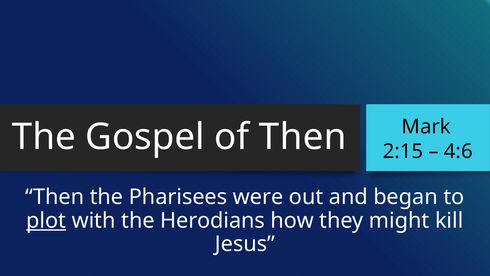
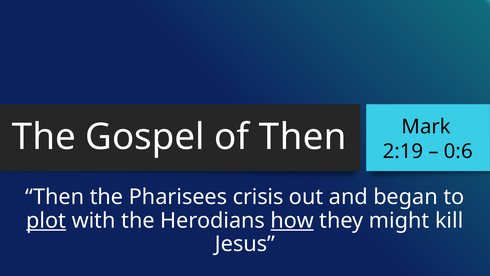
2:15: 2:15 -> 2:19 (403, 151)
4:6: 4:6 -> 0:6 (458, 151)
were: were -> crisis (258, 197)
how underline: none -> present (292, 220)
